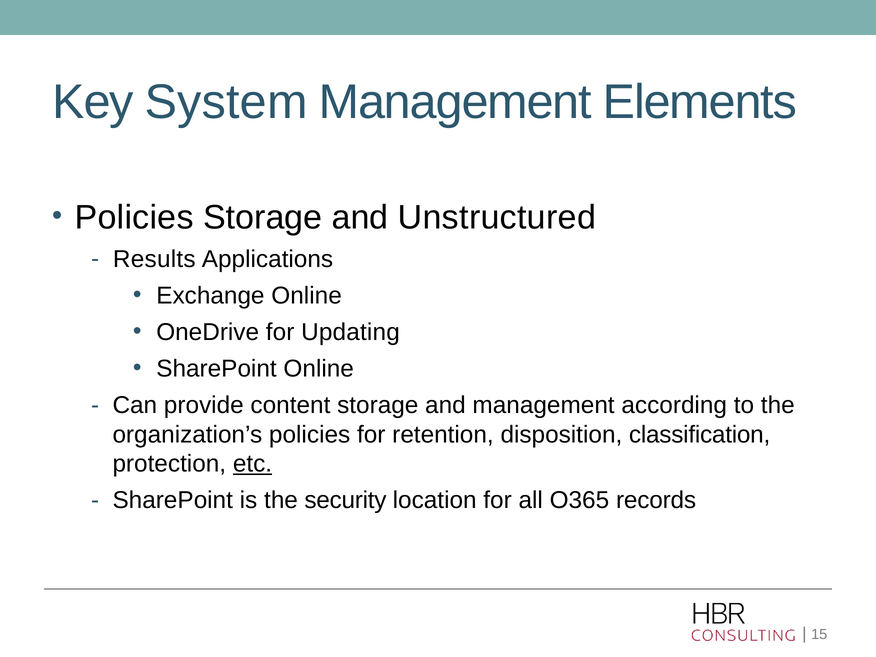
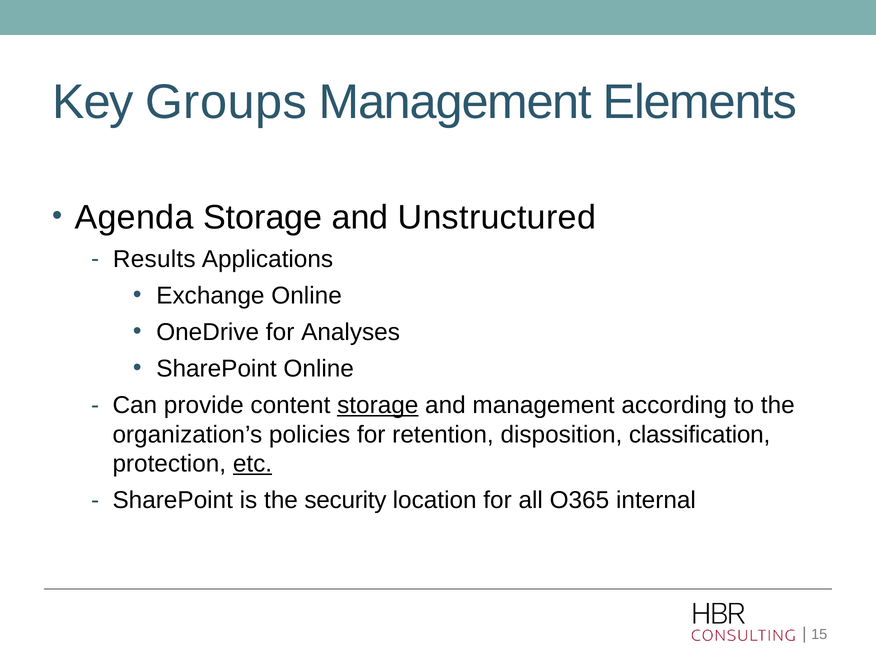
System: System -> Groups (226, 102)
Policies: Policies -> Agenda (134, 217)
Updating: Updating -> Analyses (351, 332)
storage underline: none -> present (378, 405)
records: records -> internal (656, 500)
